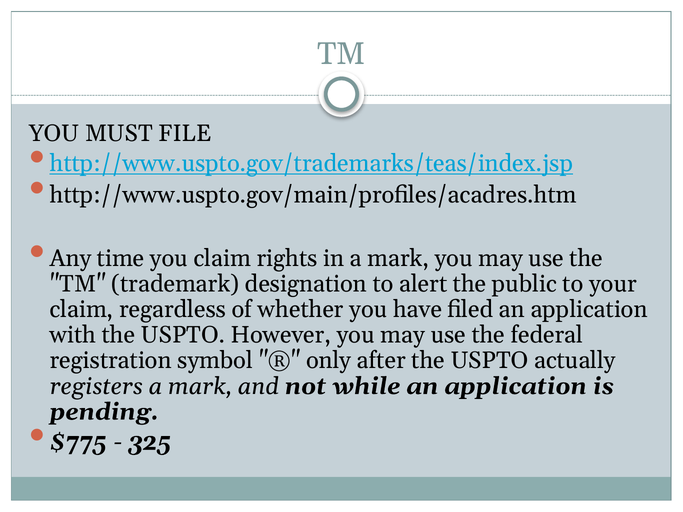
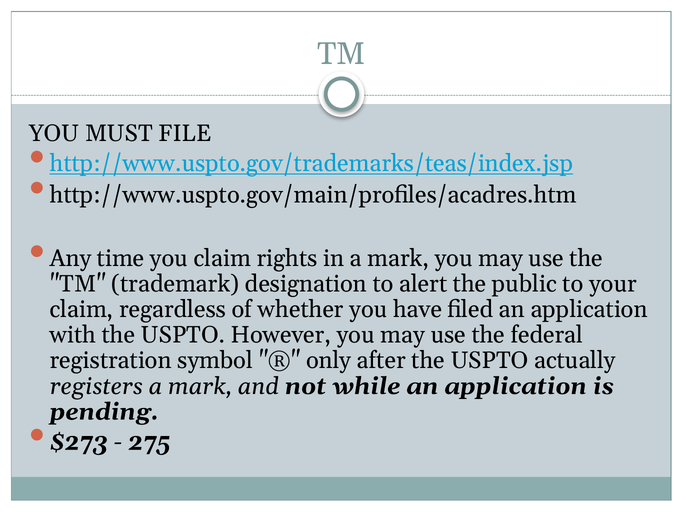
$775: $775 -> $273 (79, 442)
325: 325 -> 275 (150, 442)
